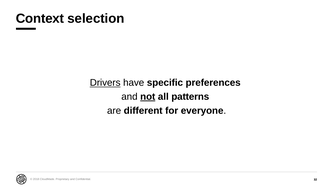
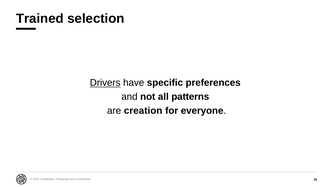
Context: Context -> Trained (40, 19)
not underline: present -> none (148, 97)
different: different -> creation (143, 111)
